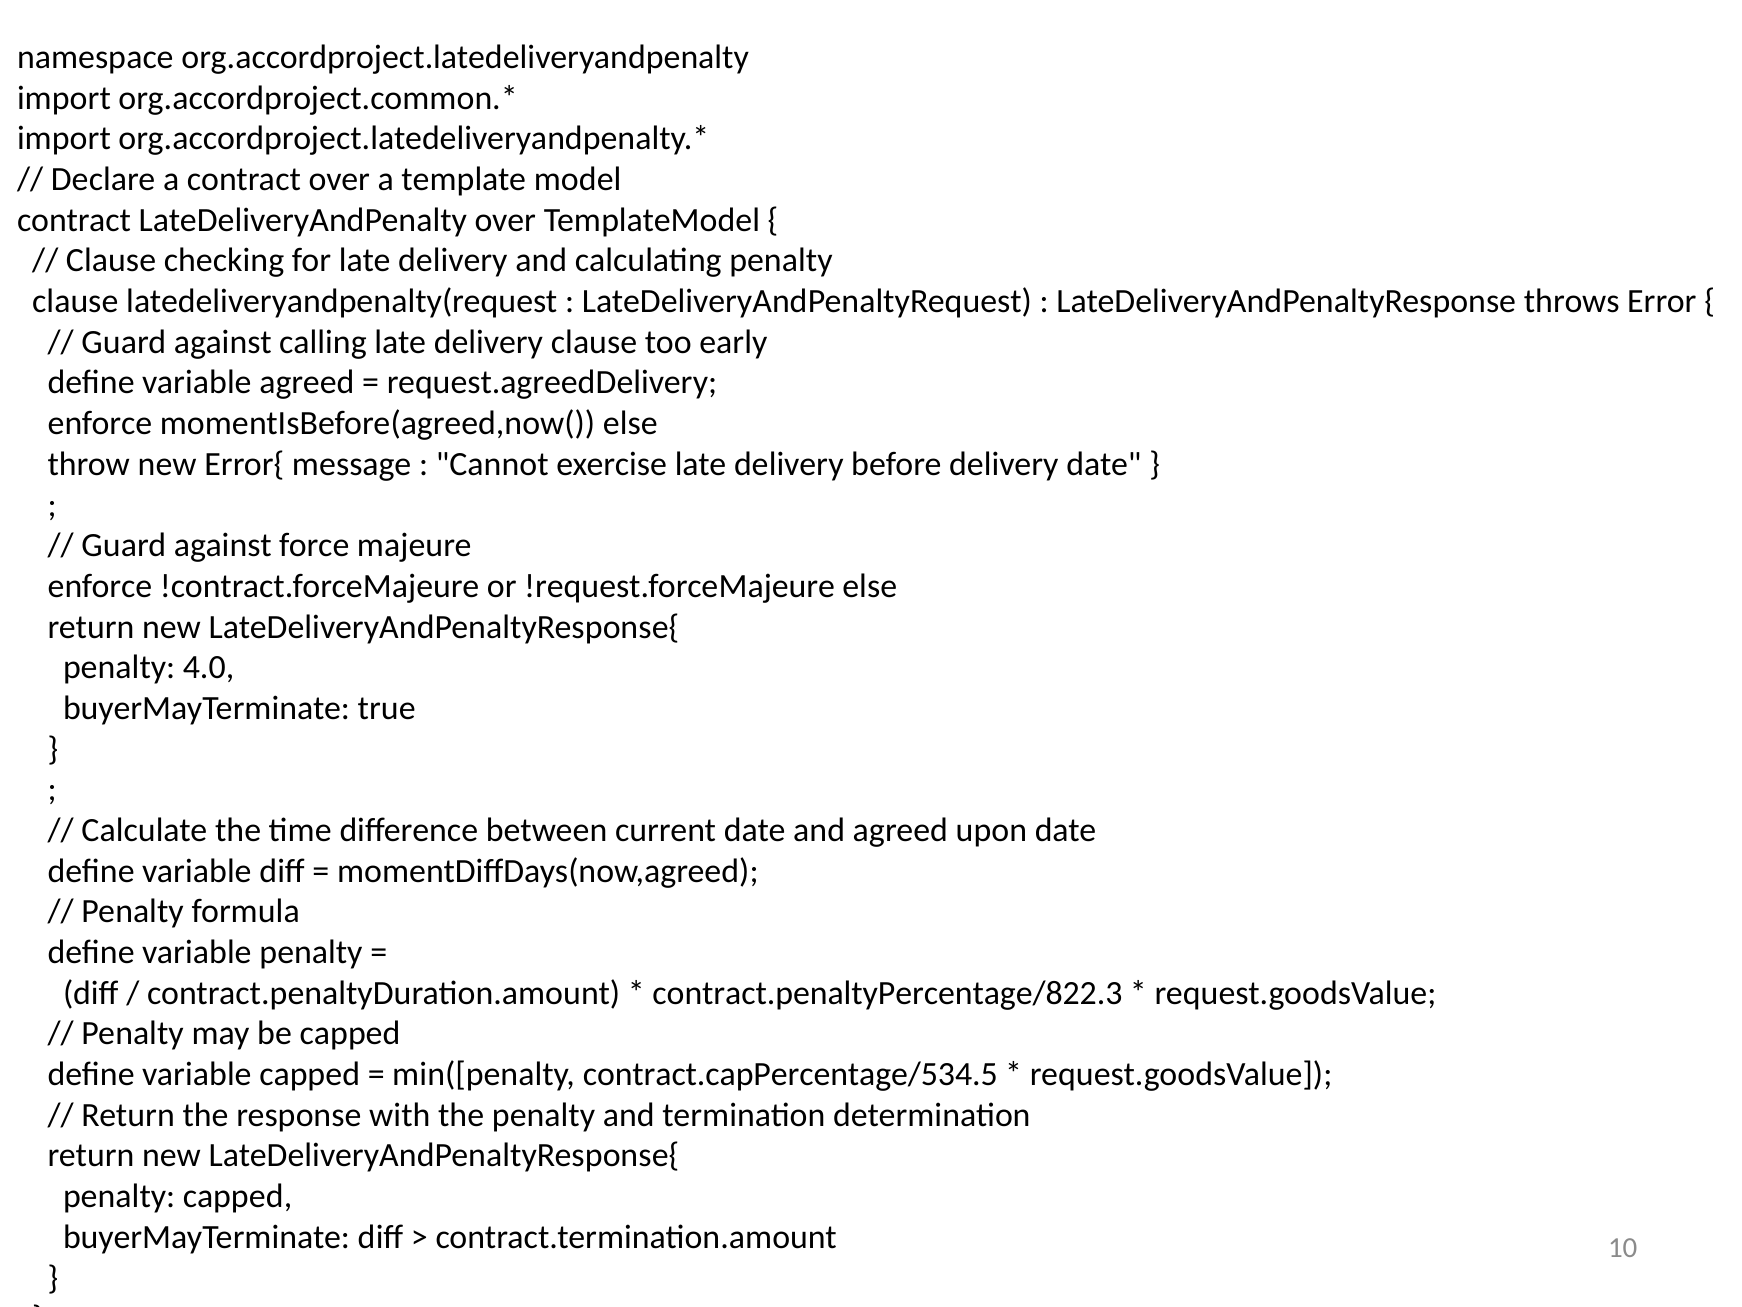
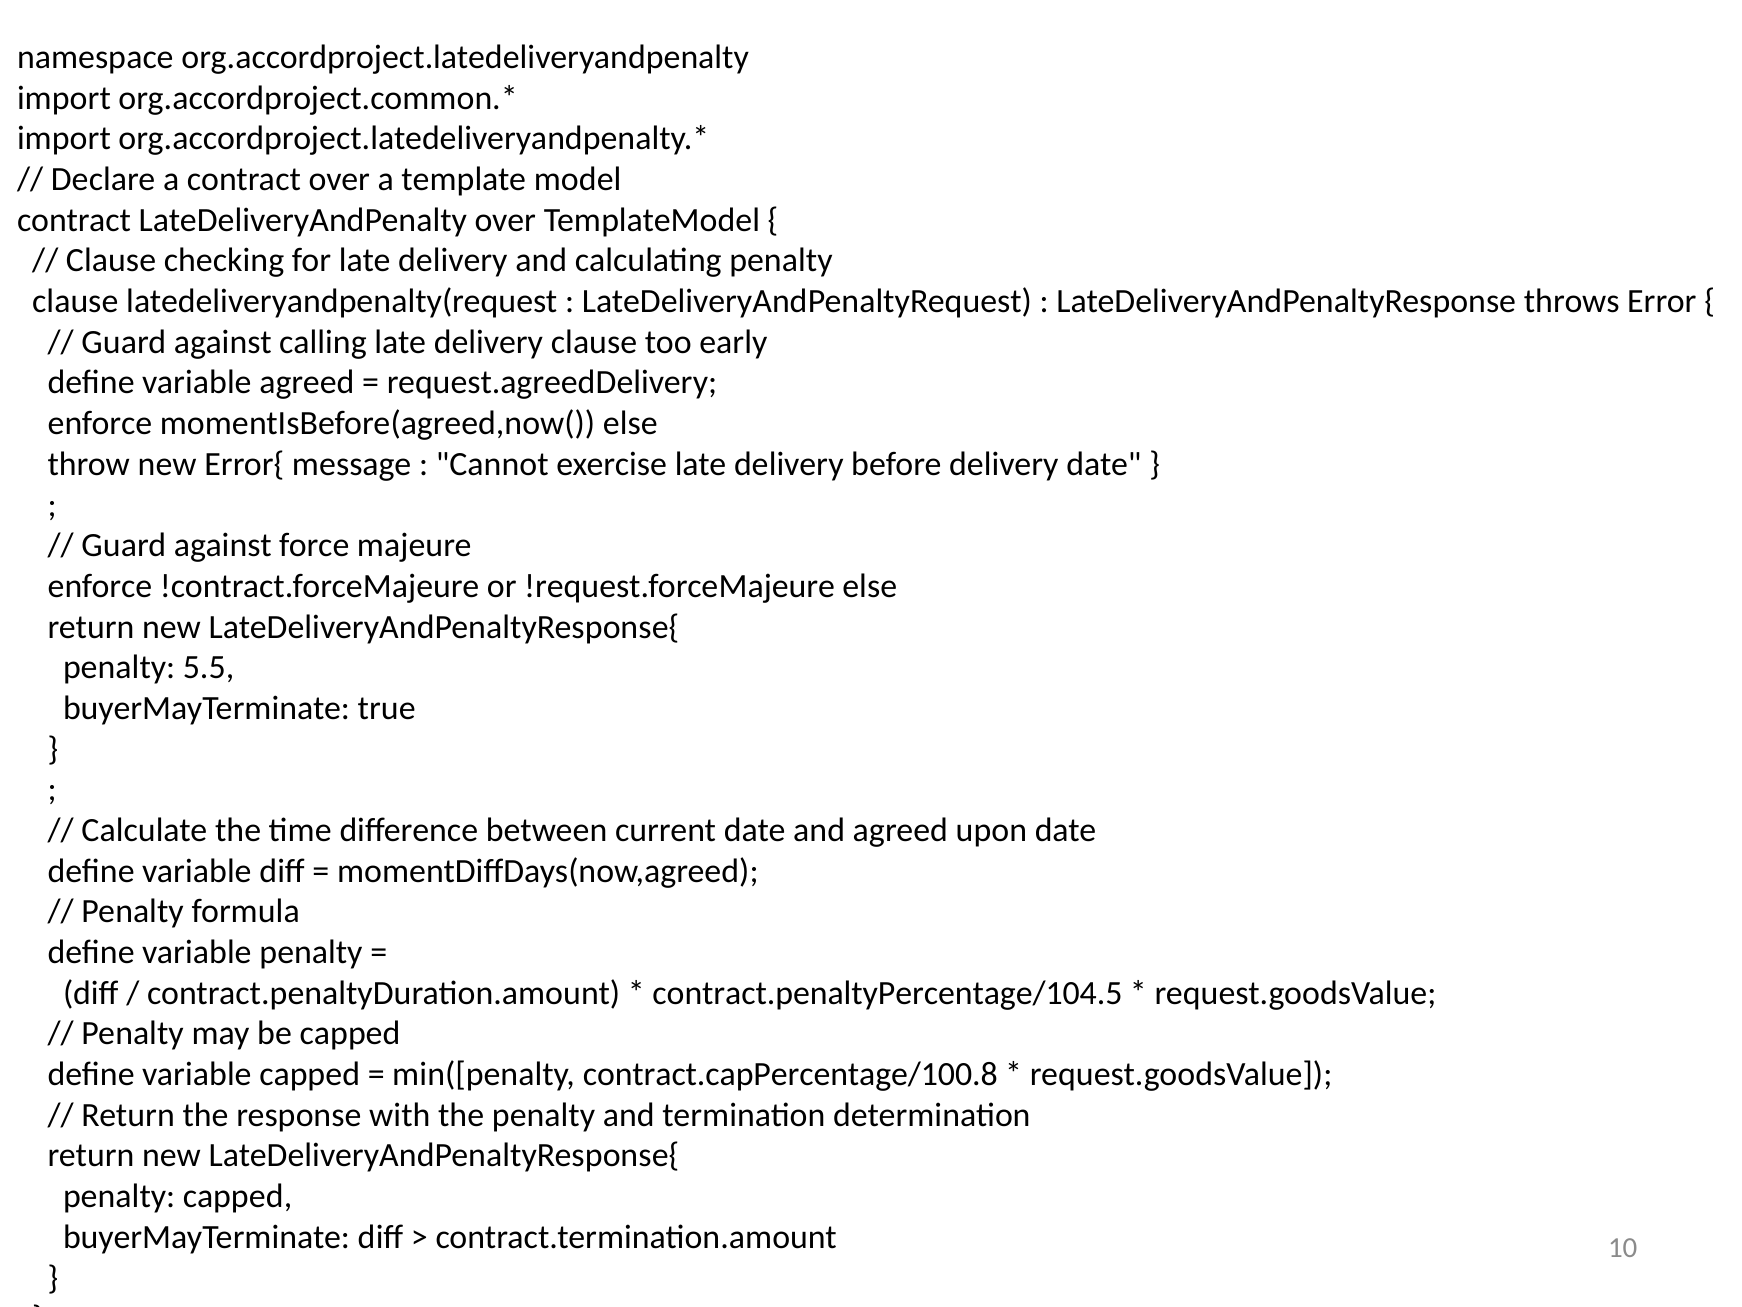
4.0: 4.0 -> 5.5 (209, 667)
contract.penaltyPercentage/822.3: contract.penaltyPercentage/822.3 -> contract.penaltyPercentage/104.5 (887, 993)
contract.capPercentage/534.5: contract.capPercentage/534.5 -> contract.capPercentage/100.8 (790, 1074)
